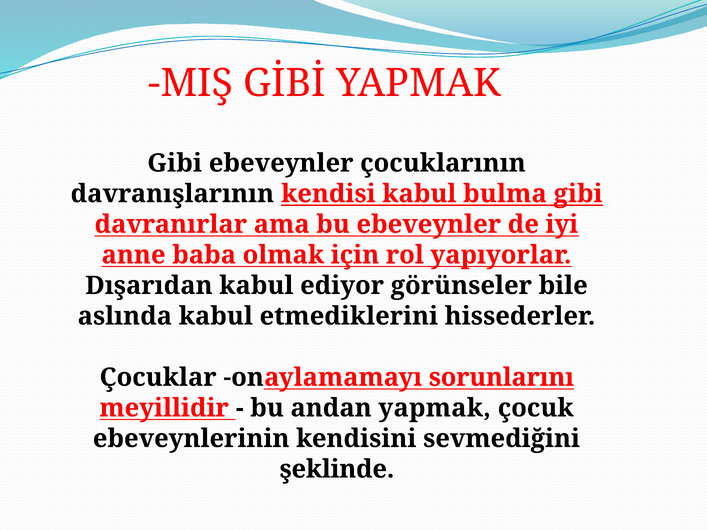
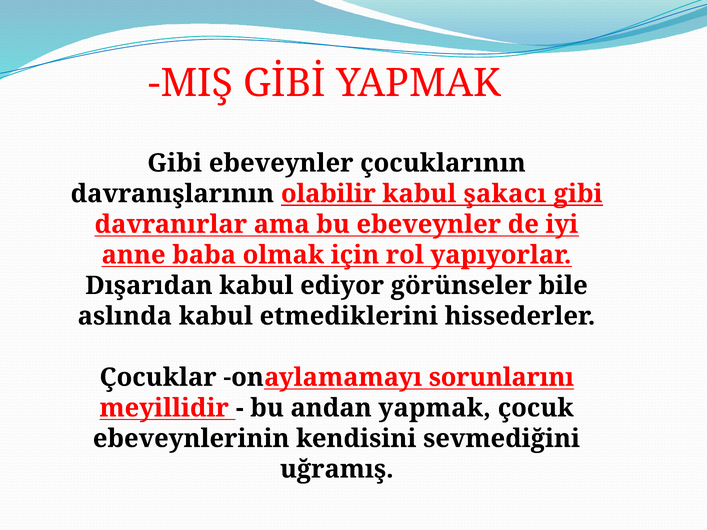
kendisi: kendisi -> olabilir (328, 194)
bulma: bulma -> şakacı (505, 194)
şeklinde: şeklinde -> uğramış (337, 469)
